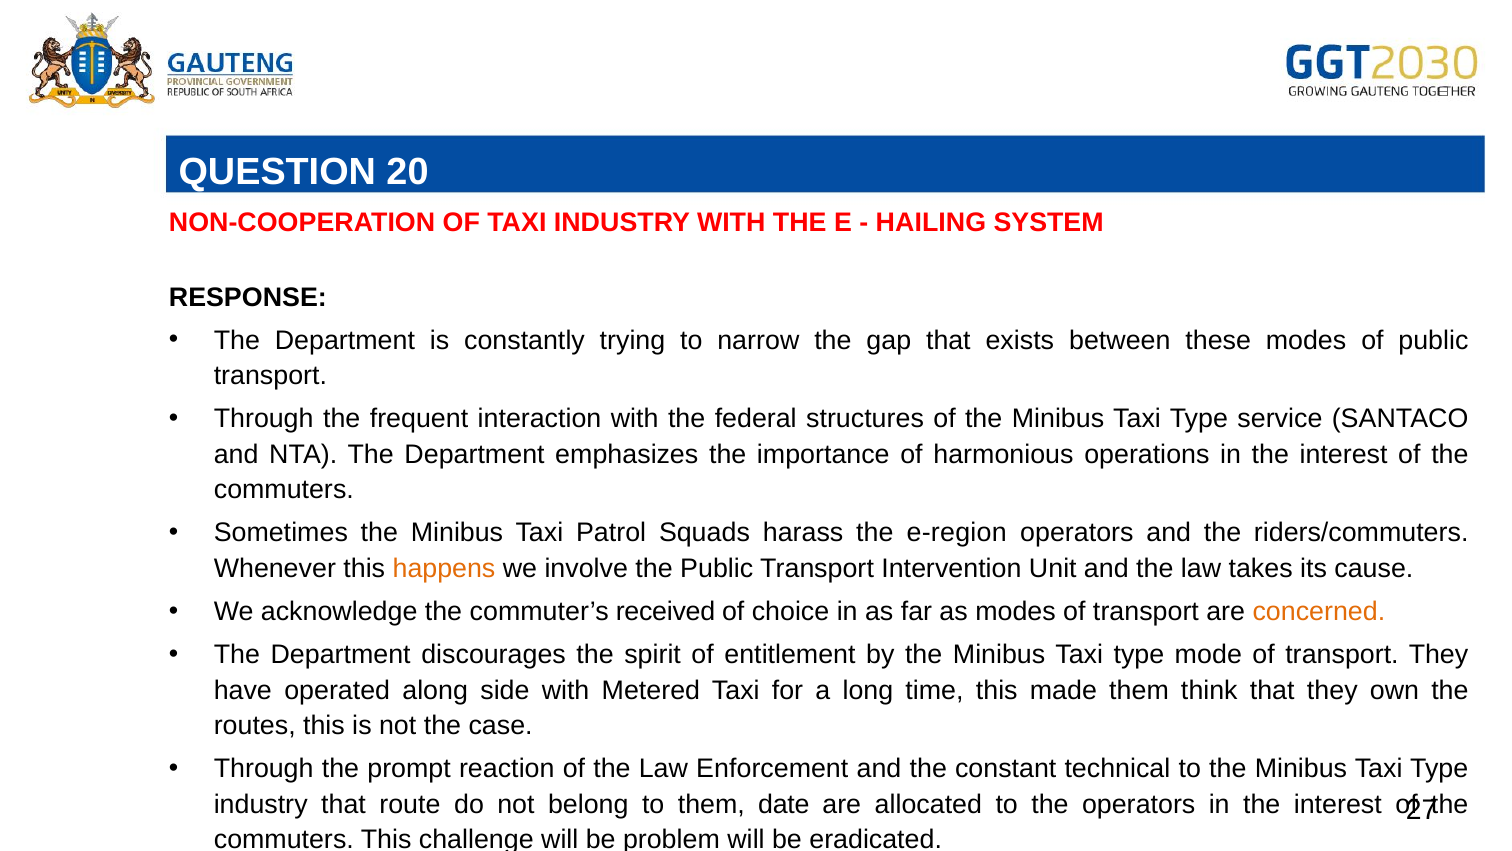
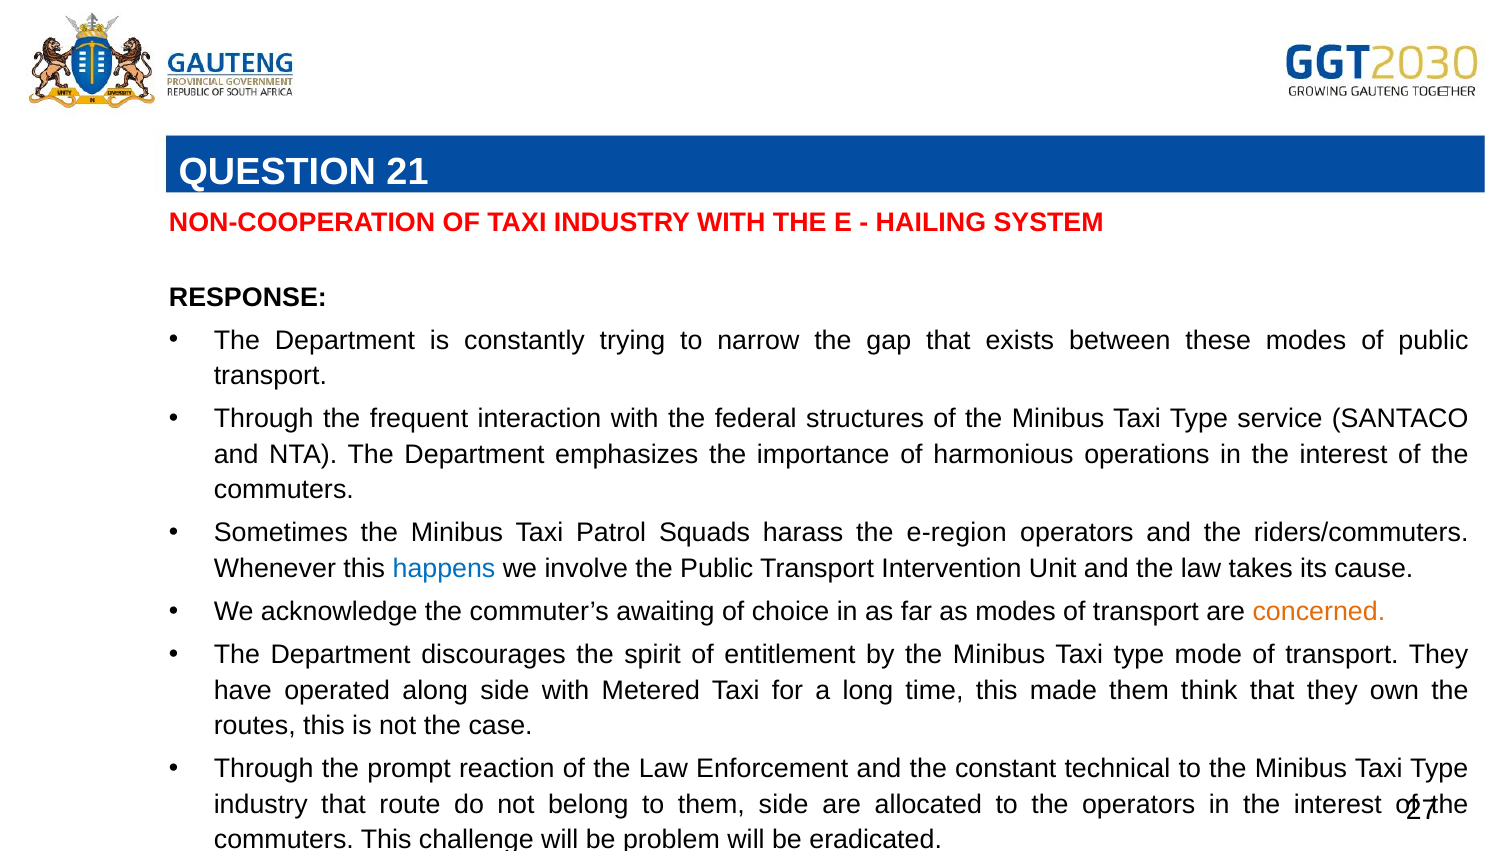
20: 20 -> 21 (408, 172)
happens colour: orange -> blue (444, 568)
received: received -> awaiting (665, 611)
them date: date -> side (784, 804)
